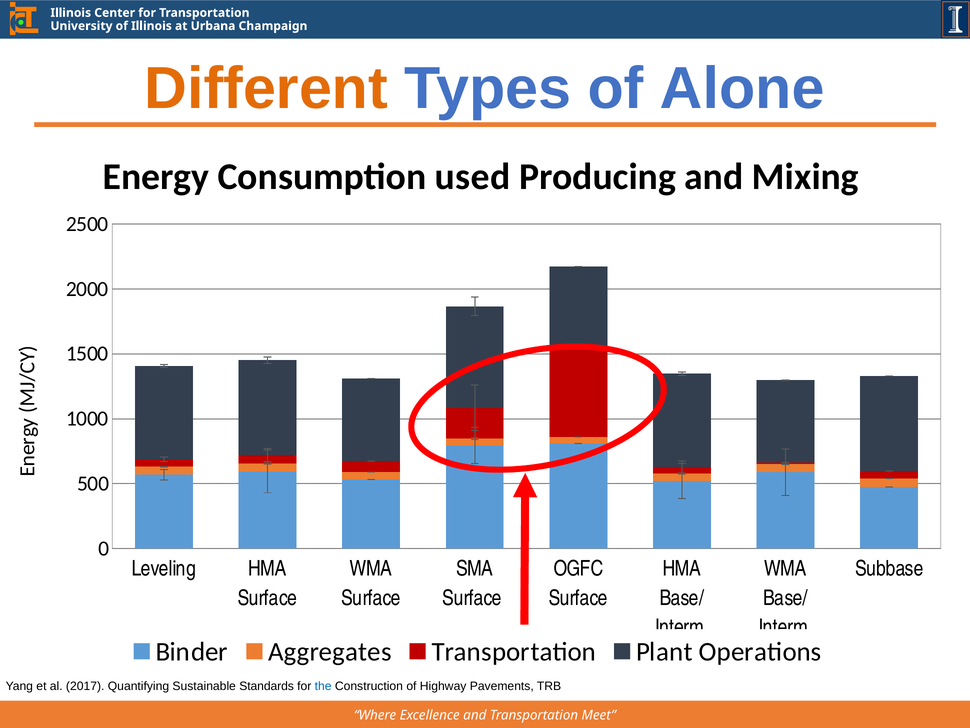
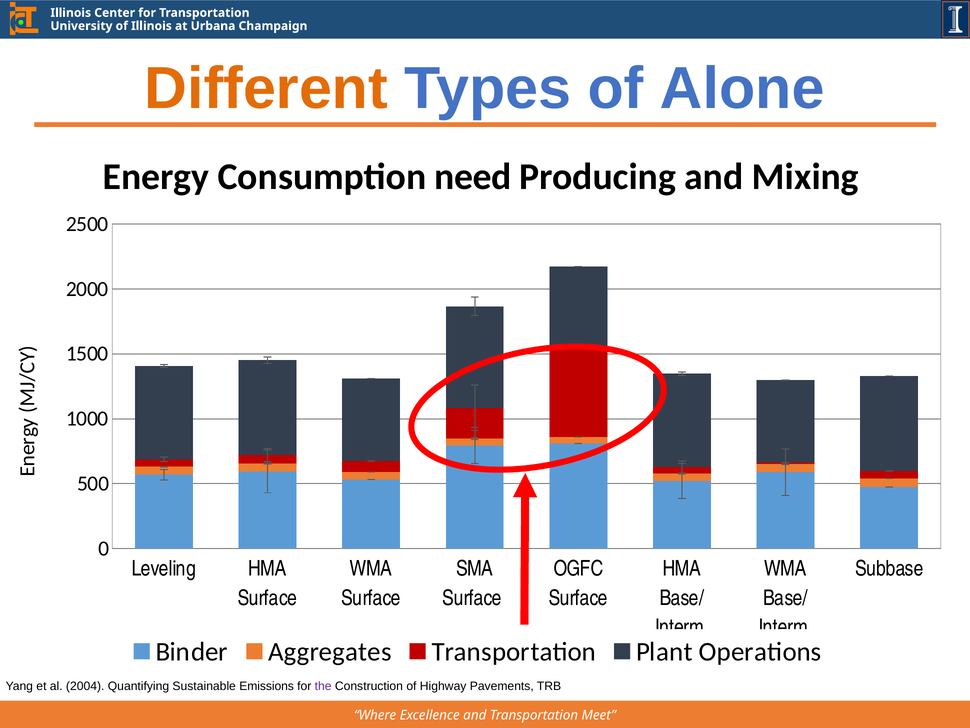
used: used -> need (473, 177)
2017: 2017 -> 2004 (85, 686)
Standards: Standards -> Emissions (267, 686)
the colour: blue -> purple (323, 686)
